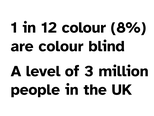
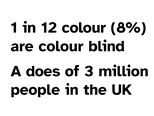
level: level -> does (43, 71)
